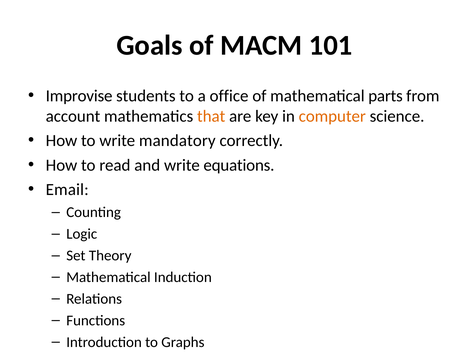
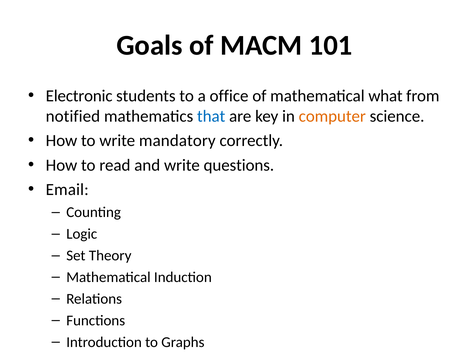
Improvise: Improvise -> Electronic (79, 96)
parts: parts -> what (386, 96)
account: account -> notified (73, 116)
that colour: orange -> blue (211, 116)
equations: equations -> questions (239, 165)
